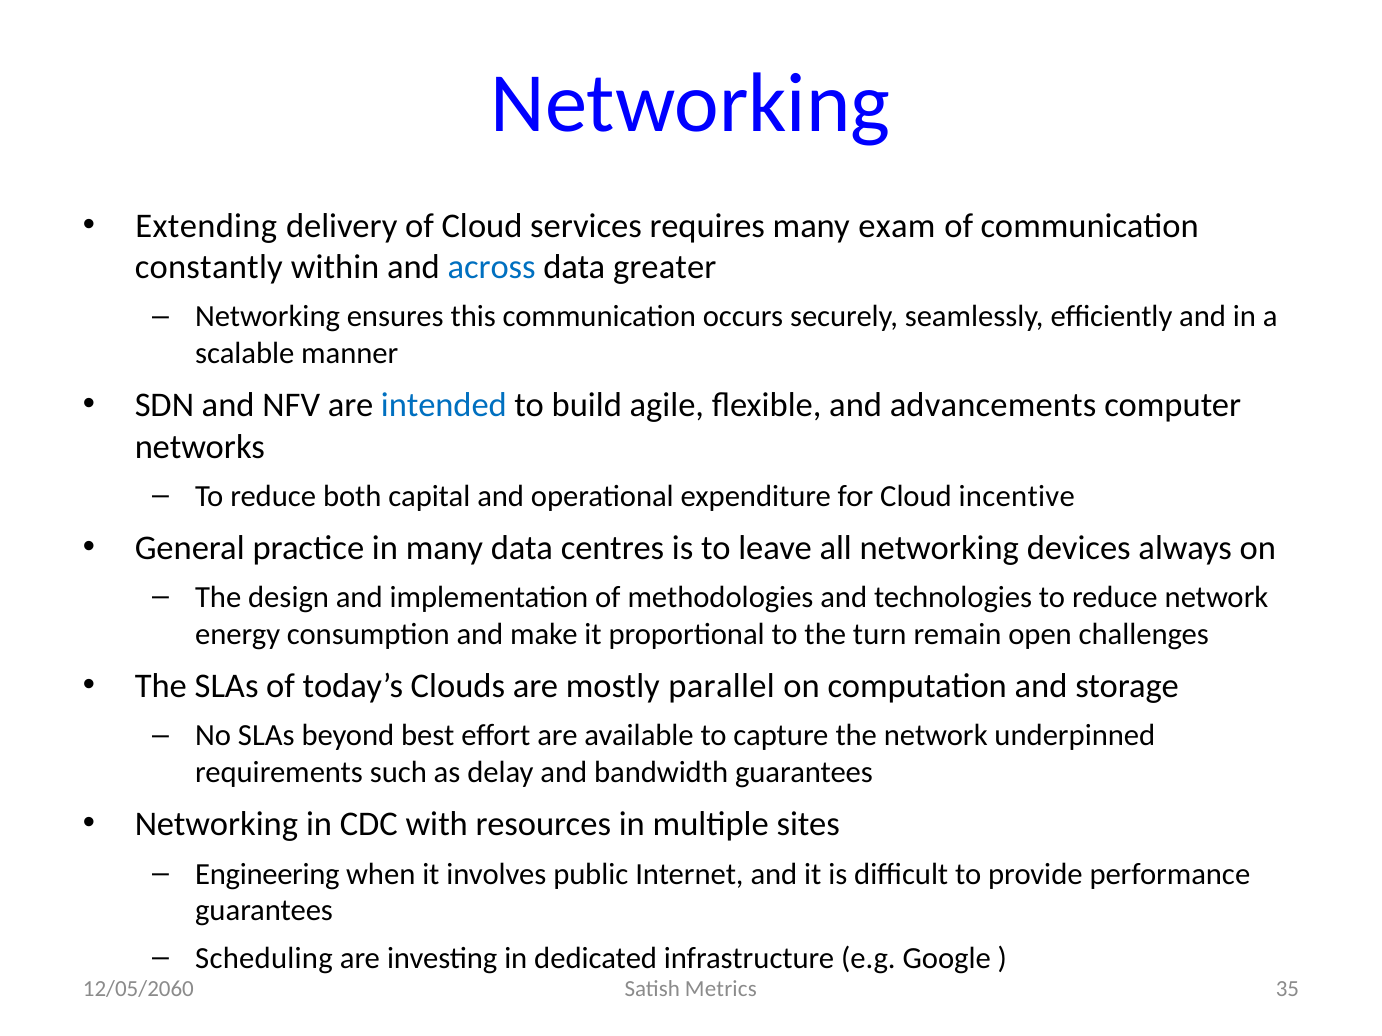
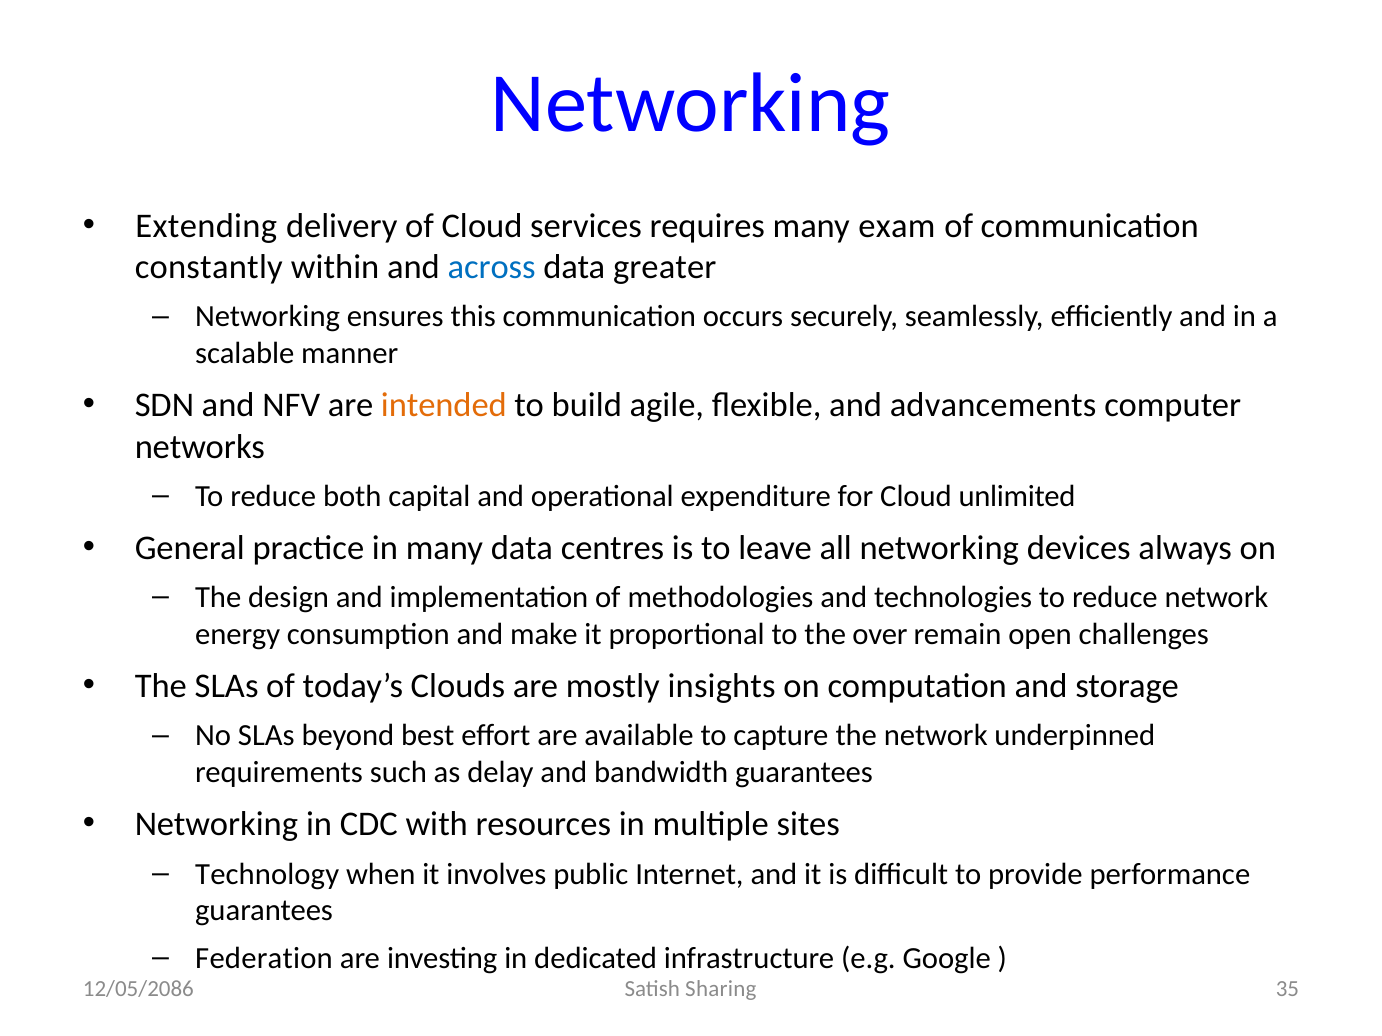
intended colour: blue -> orange (444, 405)
incentive: incentive -> unlimited (1017, 497)
turn: turn -> over (880, 635)
parallel: parallel -> insights (722, 687)
Engineering: Engineering -> Technology (267, 874)
Scheduling: Scheduling -> Federation (264, 959)
Metrics: Metrics -> Sharing (721, 990)
12/05/2060: 12/05/2060 -> 12/05/2086 (138, 990)
